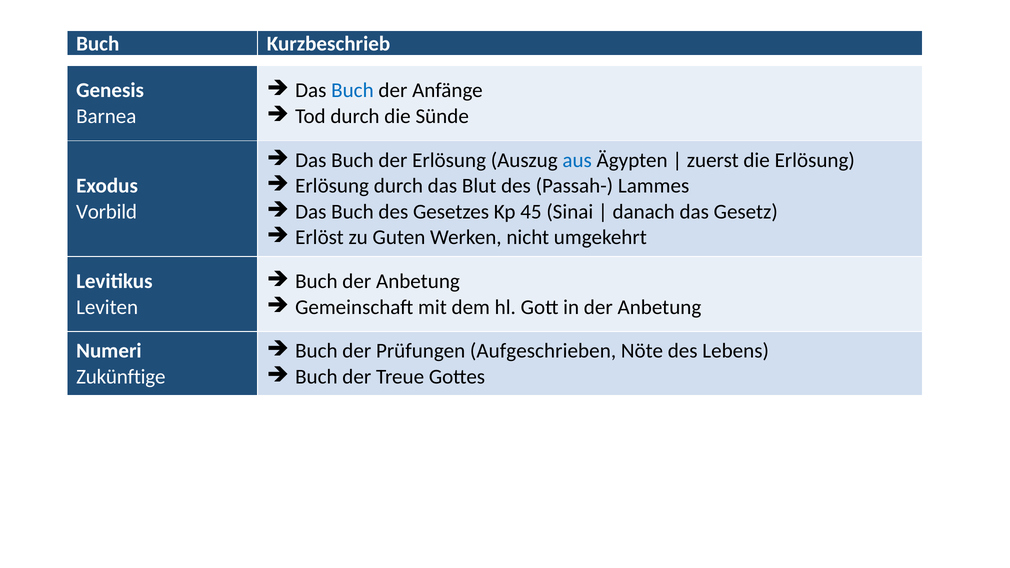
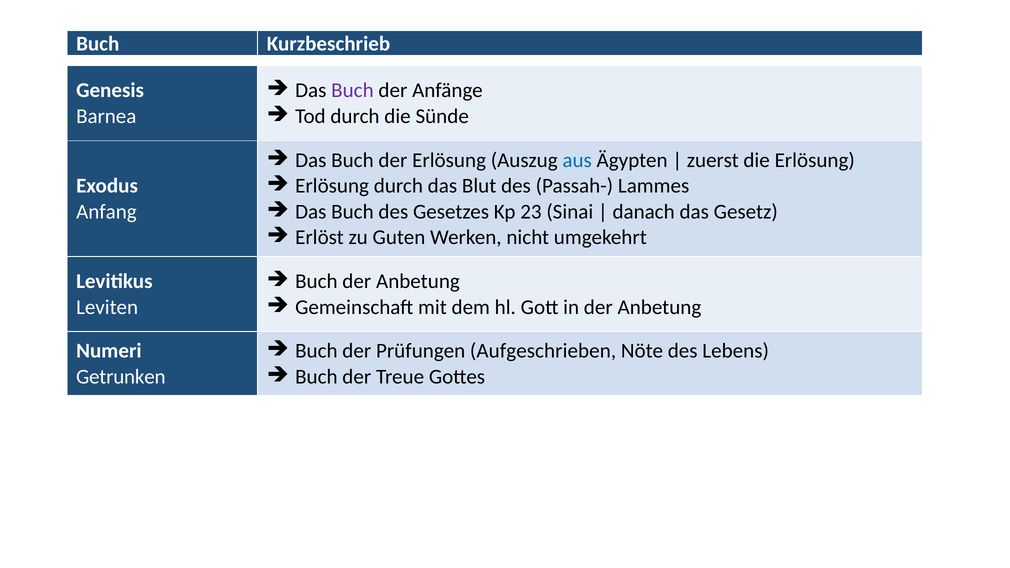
Buch colour: blue -> purple (352, 91)
45: 45 -> 23 (531, 212)
Vorbild: Vorbild -> Anfang (106, 212)
Zukünftige: Zukünftige -> Getrunken (121, 377)
